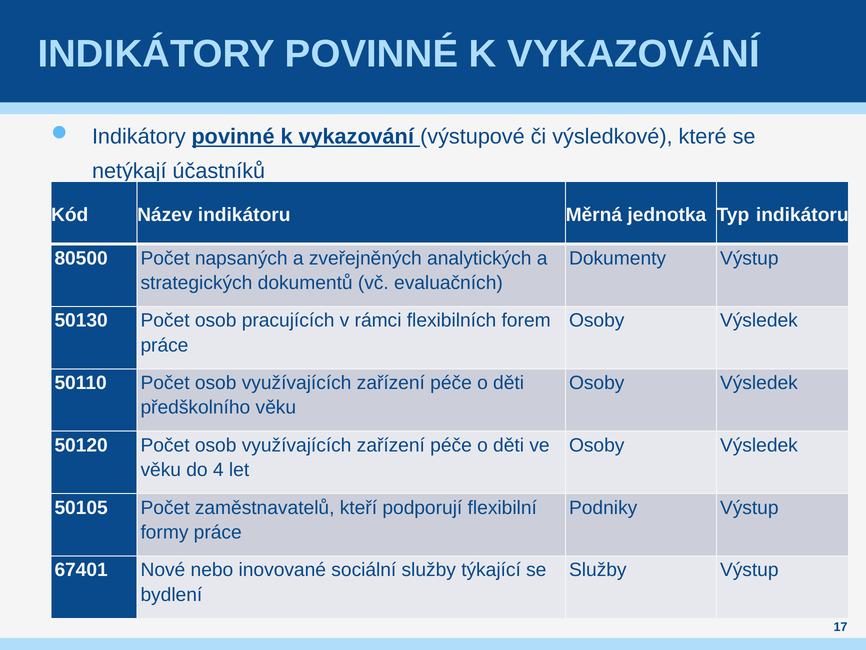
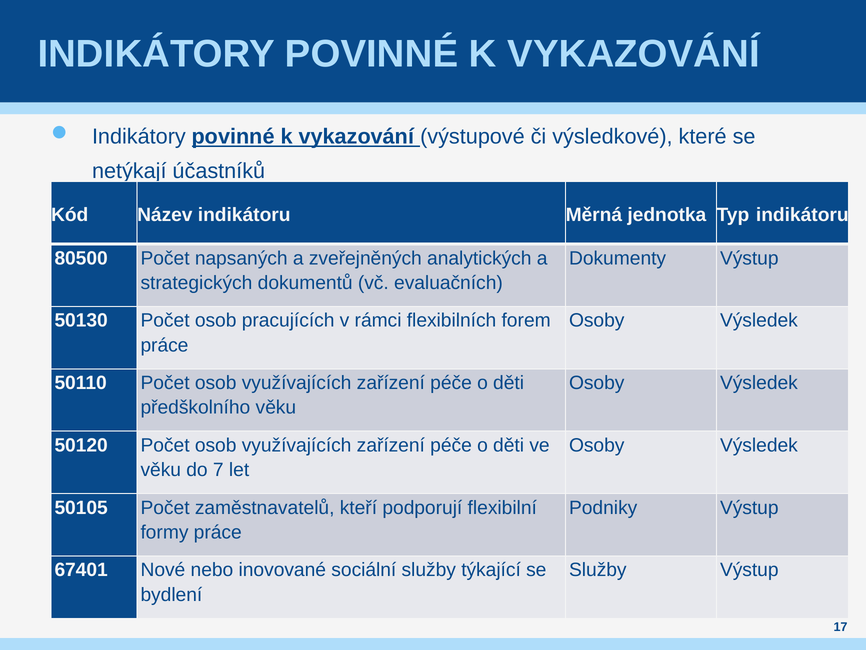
4: 4 -> 7 (218, 470)
